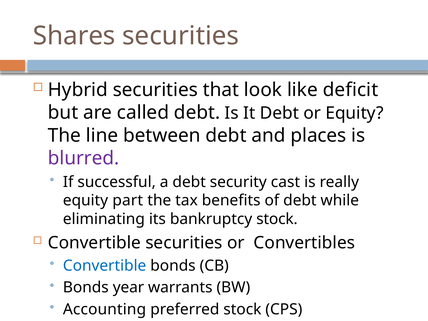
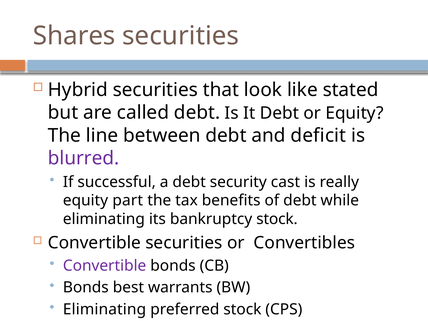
deficit: deficit -> stated (351, 90)
places: places -> deficit (318, 135)
Convertible colour: blue -> purple (105, 266)
year: year -> best (128, 288)
Accounting: Accounting -> Eliminating (105, 309)
